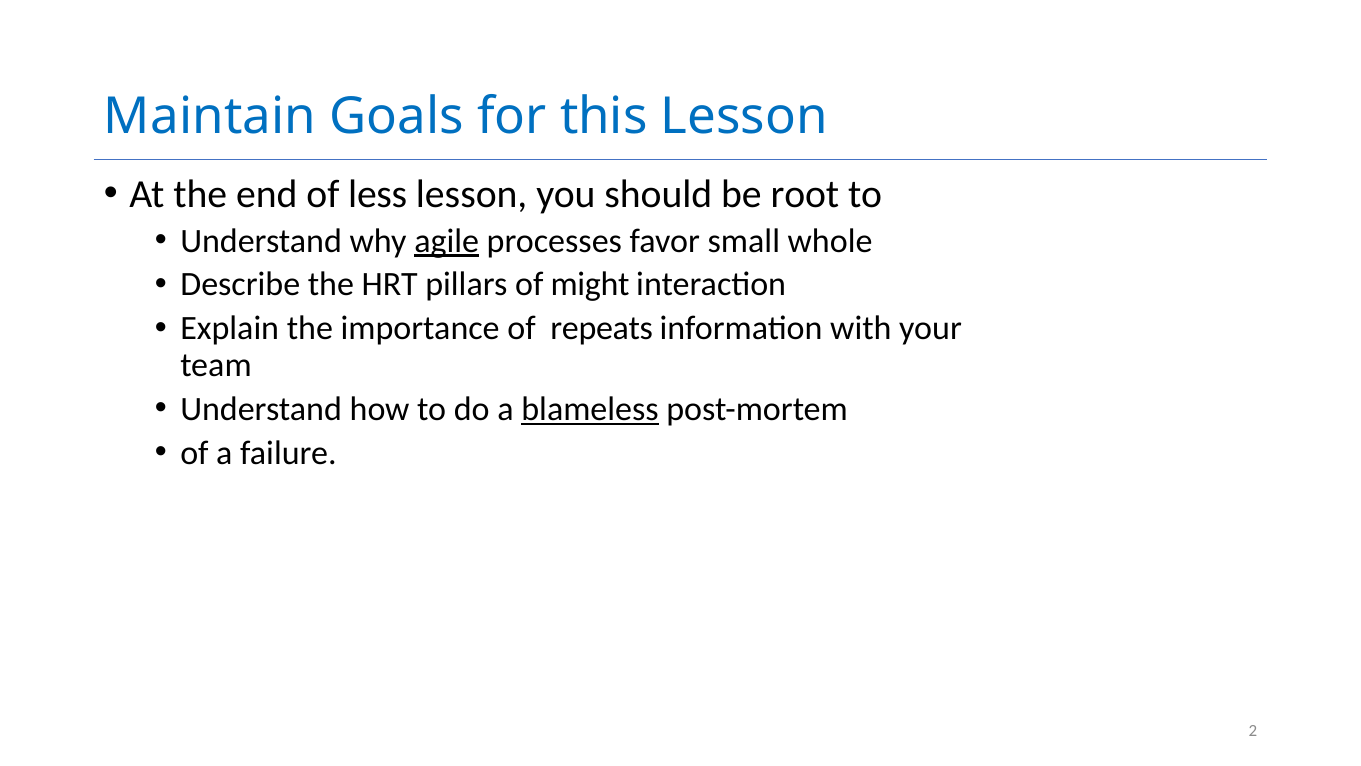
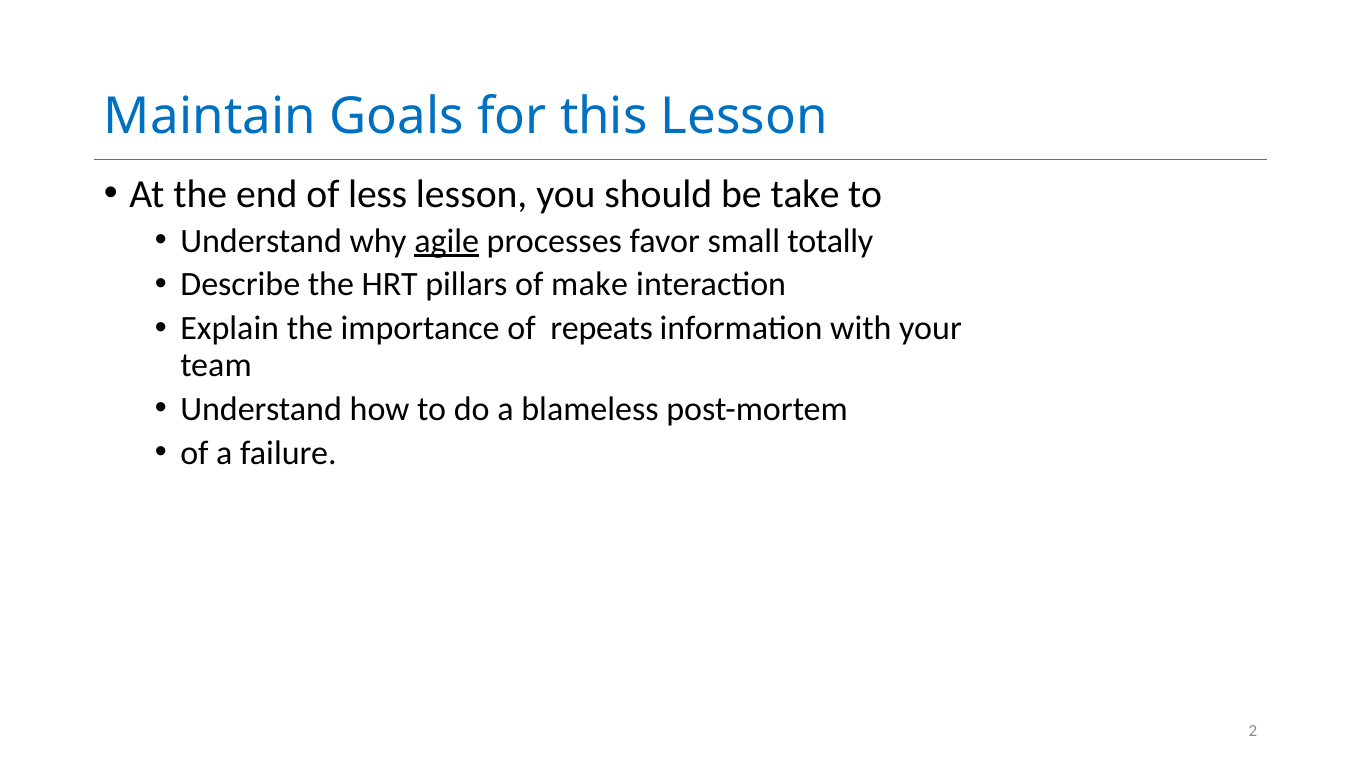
root: root -> take (805, 194)
whole: whole -> totally (830, 241)
might: might -> make (590, 285)
blameless underline: present -> none (590, 409)
